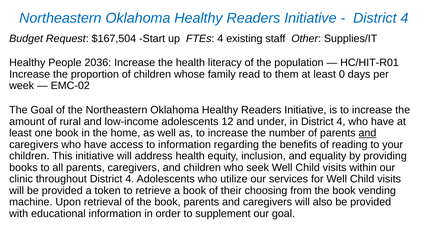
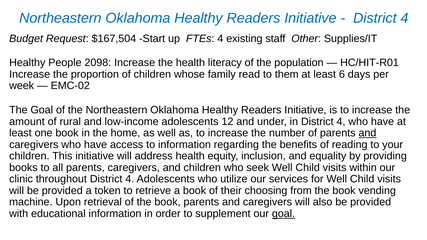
2036: 2036 -> 2098 (98, 63)
0: 0 -> 6 (342, 74)
goal underline: none -> present (284, 214)
